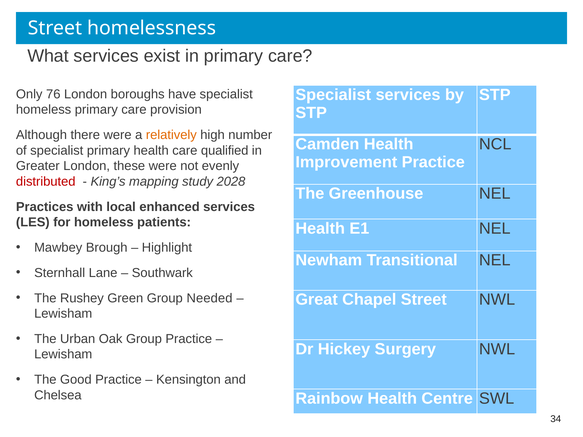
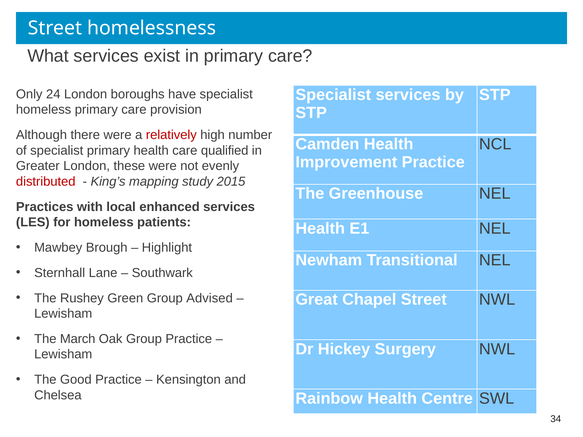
76: 76 -> 24 (53, 94)
relatively colour: orange -> red (171, 135)
2028: 2028 -> 2015 (231, 182)
Needed: Needed -> Advised (210, 298)
Urban: Urban -> March (78, 339)
